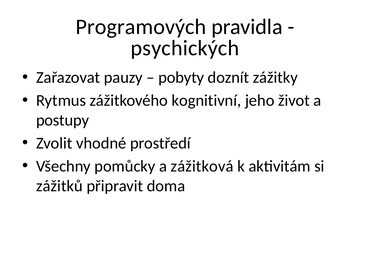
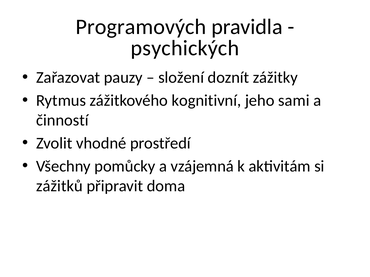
pobyty: pobyty -> složení (181, 78)
život: život -> sami (294, 101)
postupy: postupy -> činností (62, 120)
zážitková: zážitková -> vzájemná (202, 166)
